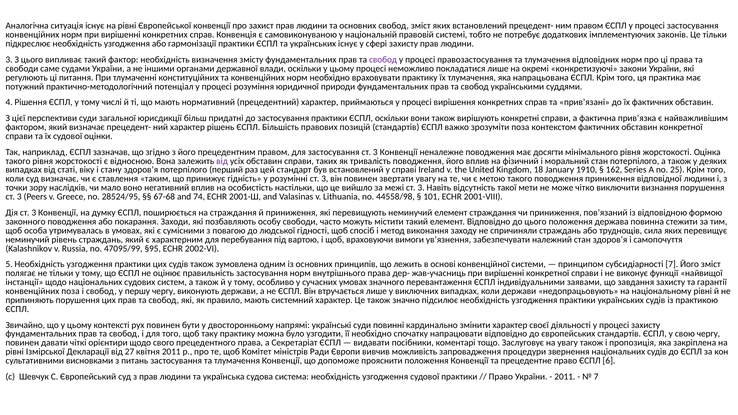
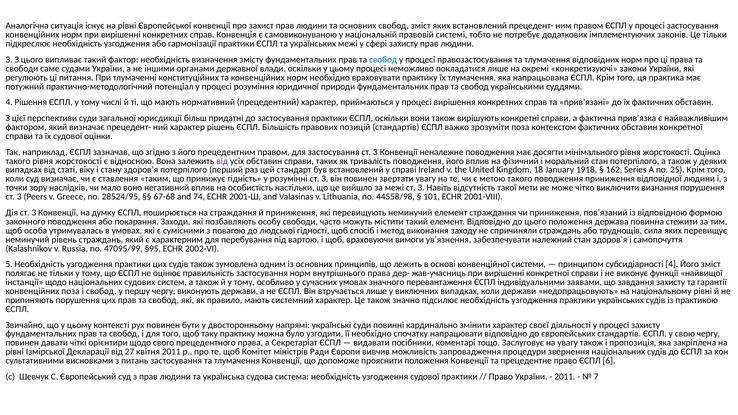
українських існує: існує -> межі (348, 44)
свобод colour: purple -> blue (383, 60)
1910: 1910 -> 1918 (587, 170)
субсидіарності 7: 7 -> 4 (672, 264)
